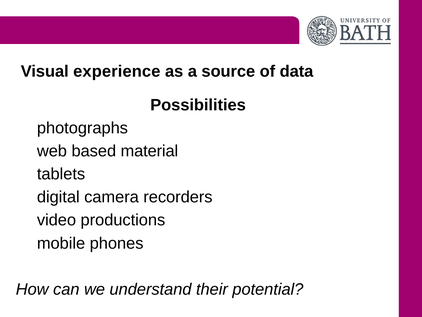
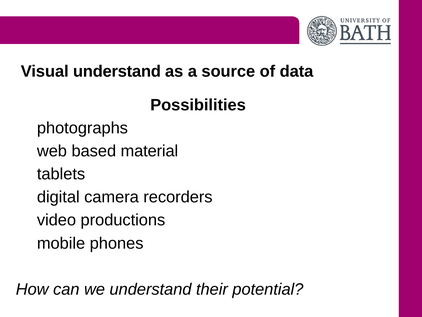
Visual experience: experience -> understand (117, 71)
